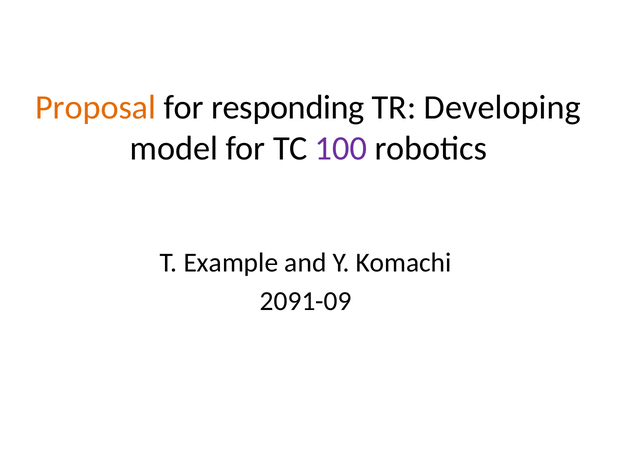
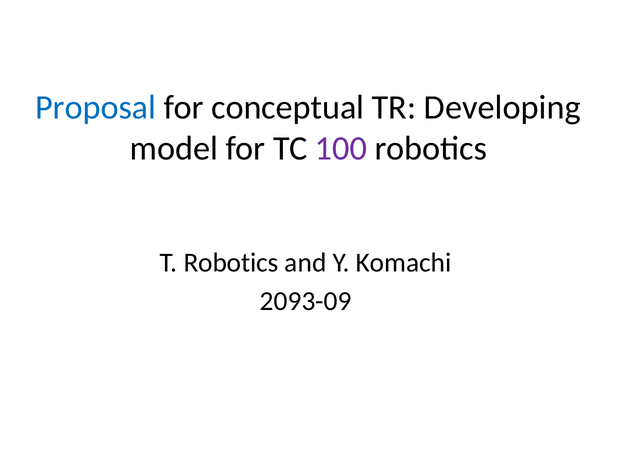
Proposal colour: orange -> blue (96, 107)
responding: responding -> conceptual (288, 107)
T Example: Example -> Robotics (231, 263)
2091-09: 2091-09 -> 2093-09 (306, 301)
